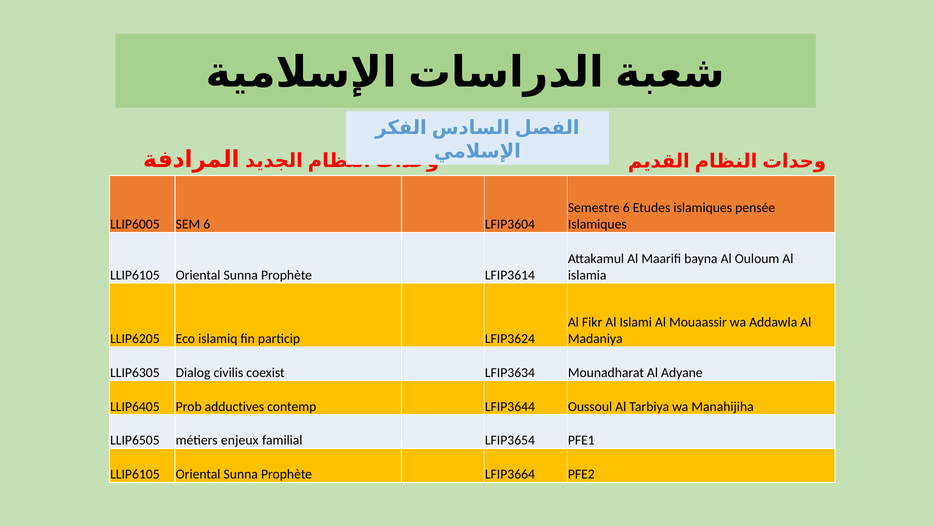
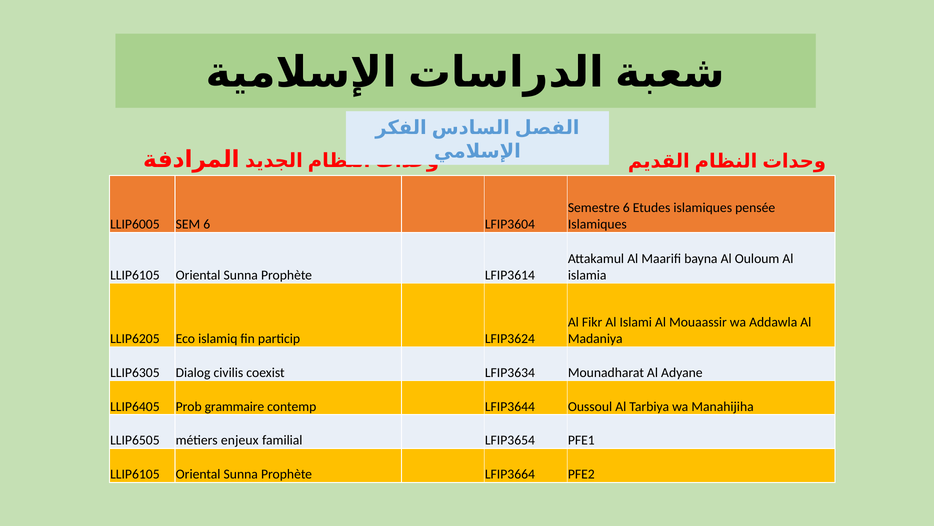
adductives: adductives -> grammaire (234, 406)
